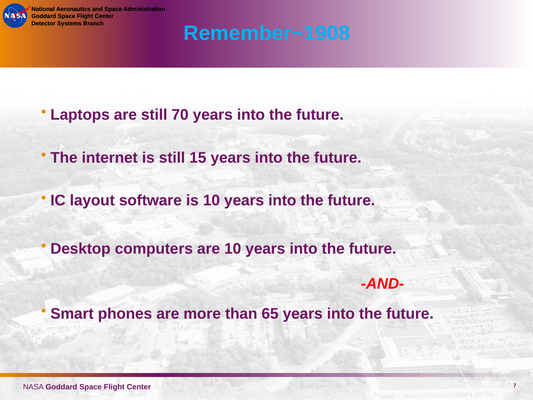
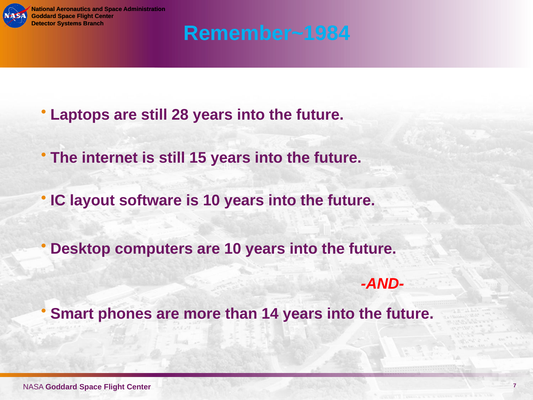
Remember~1908: Remember~1908 -> Remember~1984 (267, 33)
70: 70 -> 28 (180, 115)
65: 65 -> 14 (270, 314)
